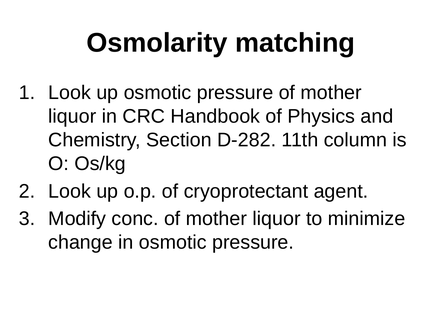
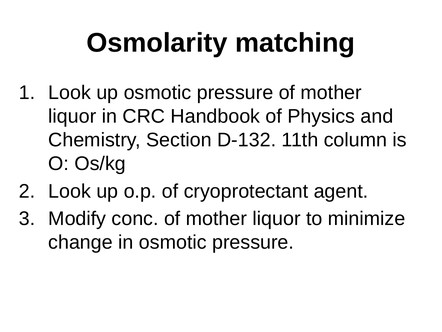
D-282: D-282 -> D-132 (247, 140)
